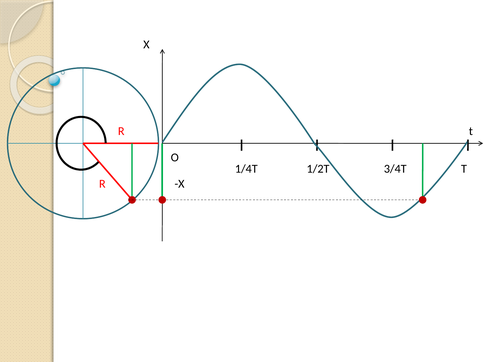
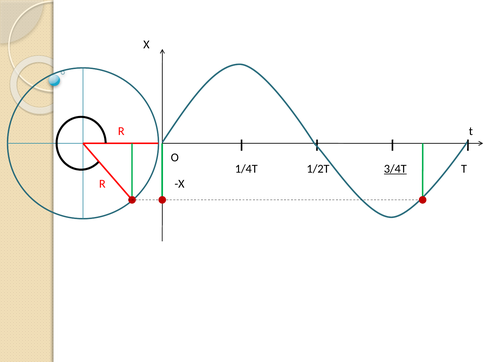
3/4Т underline: none -> present (395, 169)
